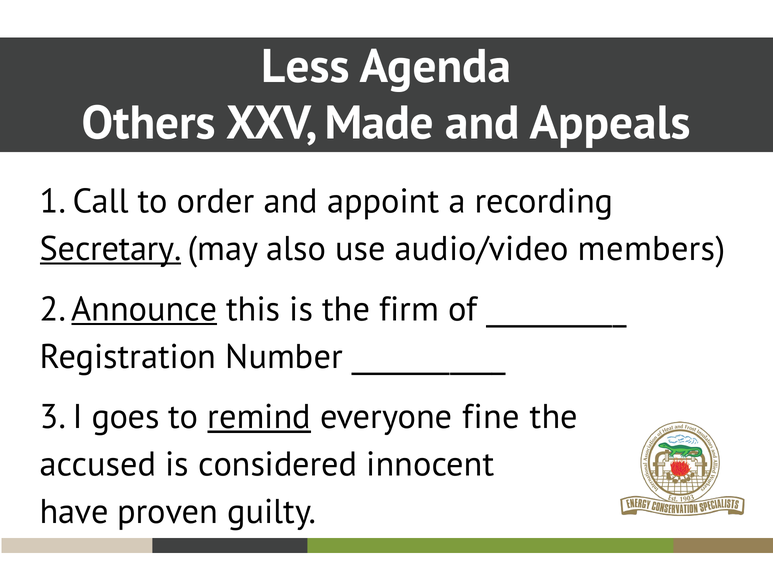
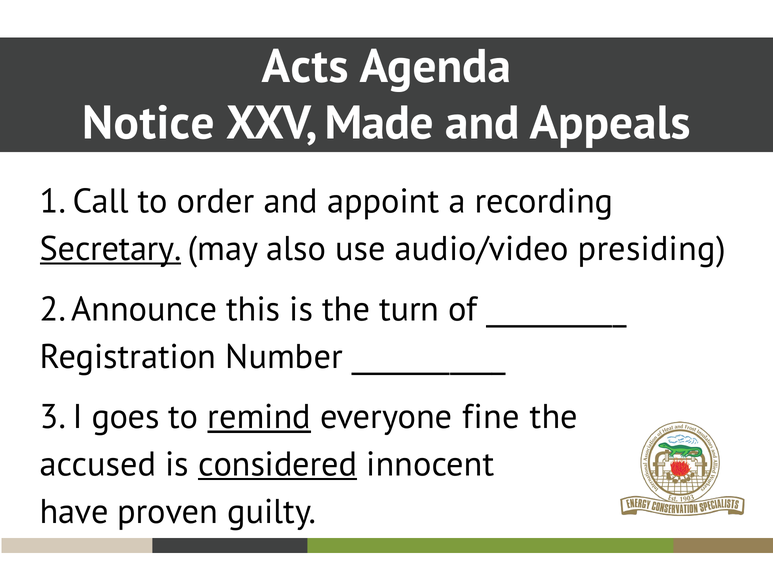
Less: Less -> Acts (305, 66)
Others: Others -> Notice (148, 123)
members: members -> presiding (652, 249)
Announce underline: present -> none (144, 309)
firm: firm -> turn (409, 309)
considered underline: none -> present (278, 464)
